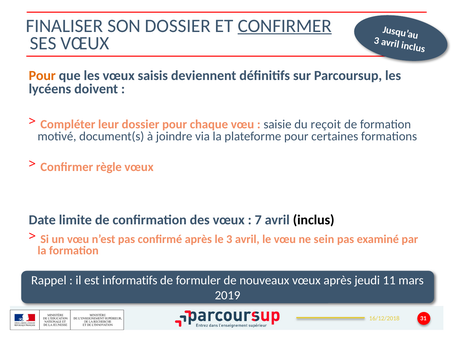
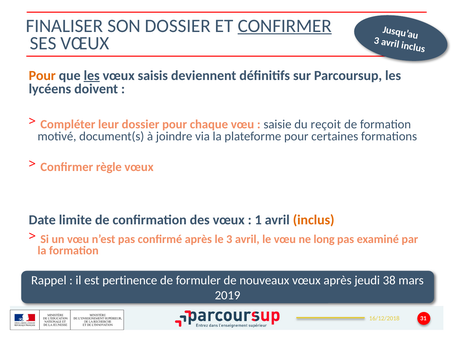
les underline: none -> present (92, 76)
7: 7 -> 1 (258, 220)
inclus colour: black -> orange (314, 220)
sein: sein -> long (324, 239)
informatifs: informatifs -> pertinence (130, 281)
11: 11 -> 38 (389, 281)
